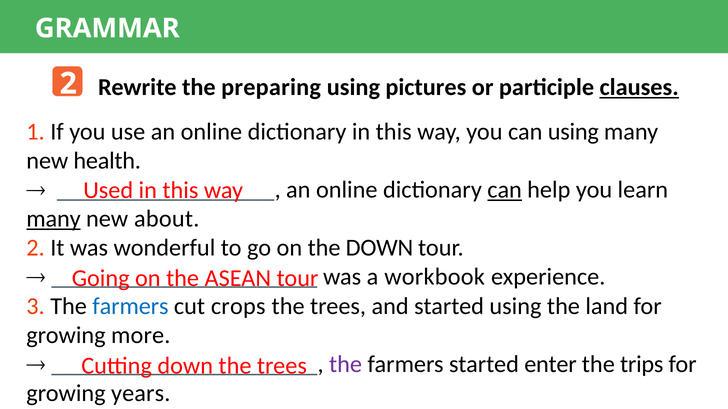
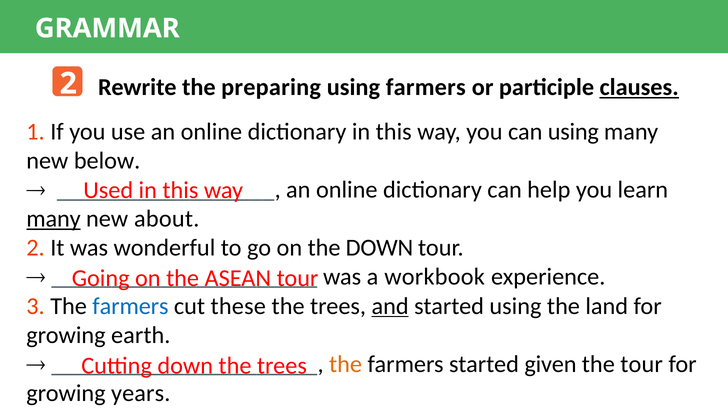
using pictures: pictures -> farmers (426, 87)
health: health -> below (107, 161)
can underline: present -> none (505, 190)
crops: crops -> these (238, 306)
and underline: none -> present (390, 306)
more: more -> earth (141, 336)
the colour: purple -> orange (346, 365)
enter: enter -> given (550, 365)
the trips: trips -> tour (642, 365)
